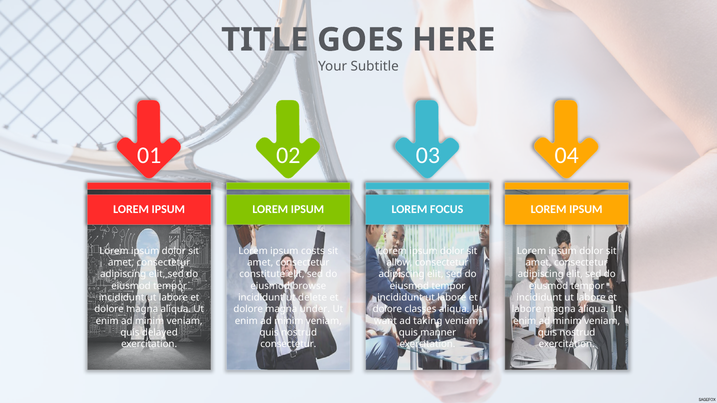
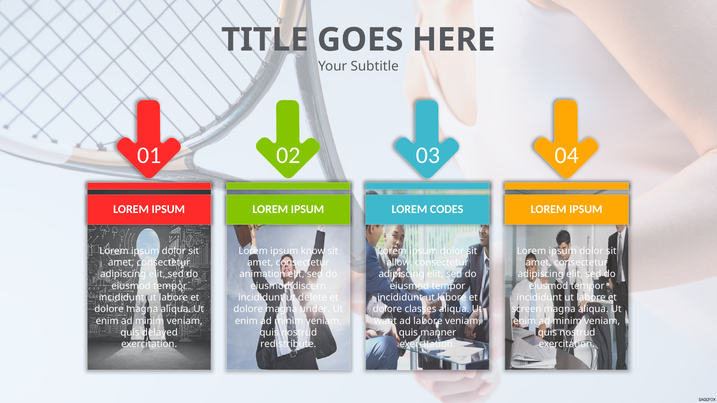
FOCUS: FOCUS -> CODES (447, 210)
costs: costs -> know (313, 251)
constitute: constitute -> animation (262, 274)
browse: browse -> discern (309, 286)
labore: labore -> screen (527, 309)
ad taking: taking -> labore (428, 321)
consectetur: consectetur -> redistribute (288, 344)
